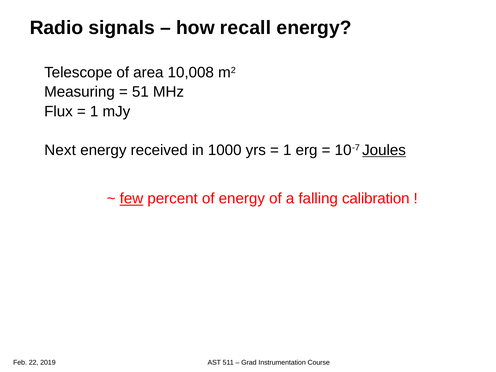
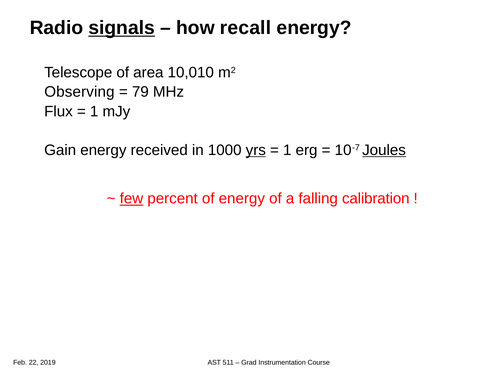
signals underline: none -> present (122, 28)
10,008: 10,008 -> 10,010 (191, 73)
Measuring: Measuring -> Observing (79, 92)
51: 51 -> 79 (140, 92)
Next: Next -> Gain (60, 150)
yrs underline: none -> present (256, 150)
